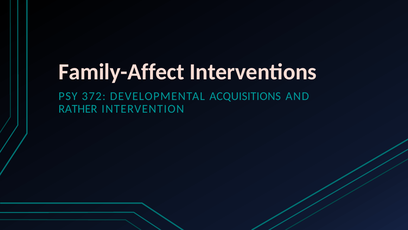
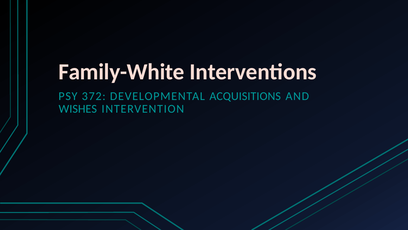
Family-Affect: Family-Affect -> Family-White (121, 72)
RATHER: RATHER -> WISHES (78, 109)
